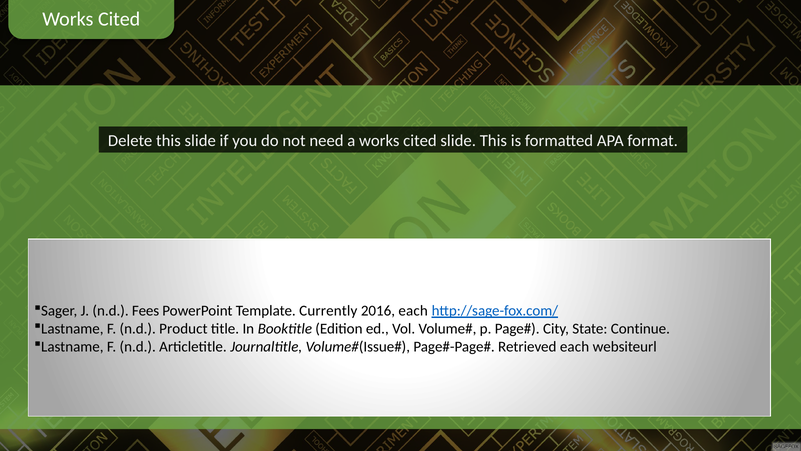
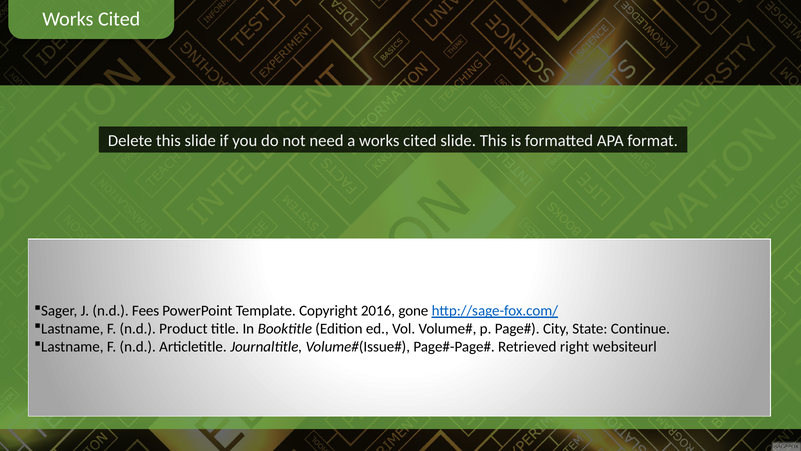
Currently: Currently -> Copyright (328, 310)
2016 each: each -> gone (413, 310)
Retrieved each: each -> right (575, 347)
